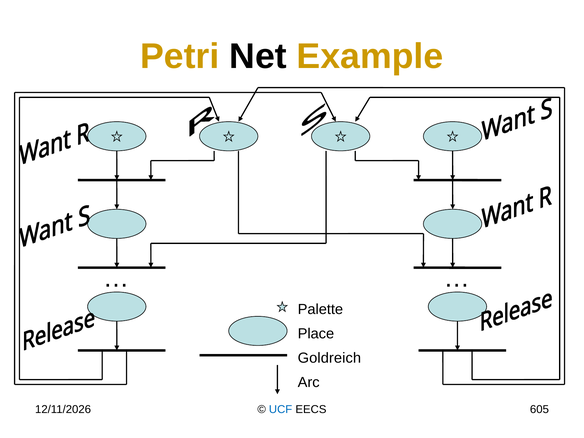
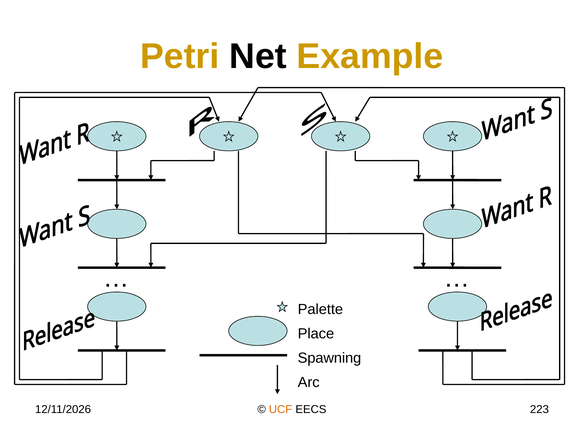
Goldreich: Goldreich -> Spawning (329, 358)
UCF colour: blue -> orange (281, 409)
605: 605 -> 223 (539, 409)
